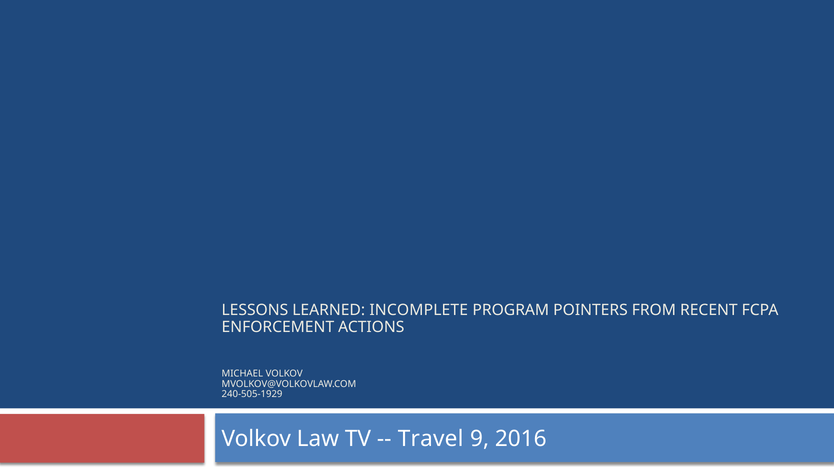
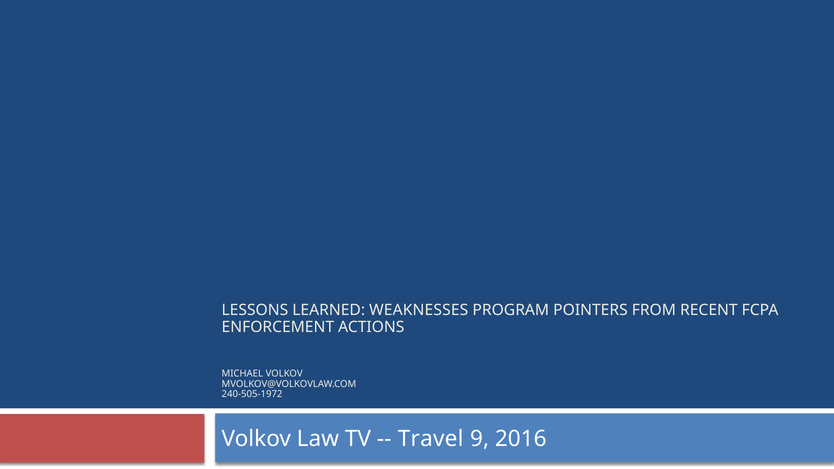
INCOMPLETE: INCOMPLETE -> WEAKNESSES (419, 310)
240-505-1929: 240-505-1929 -> 240-505-1972 (252, 394)
